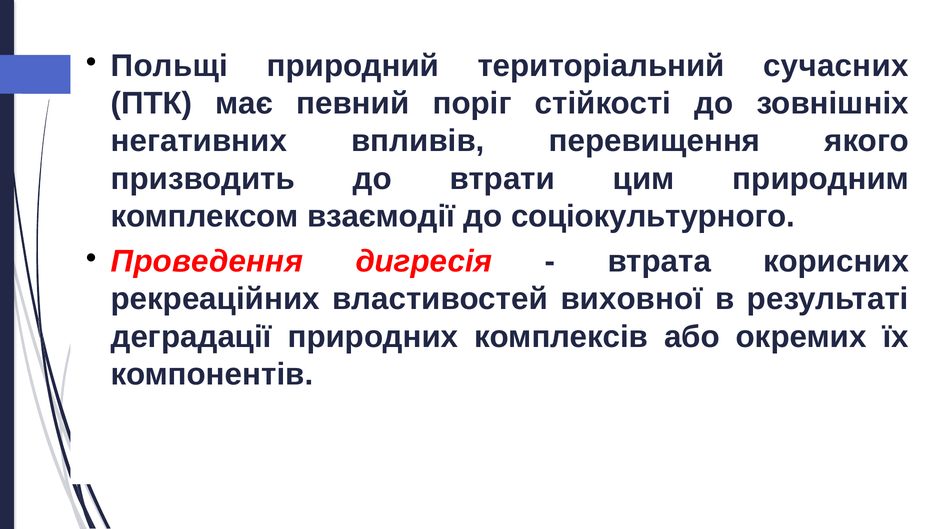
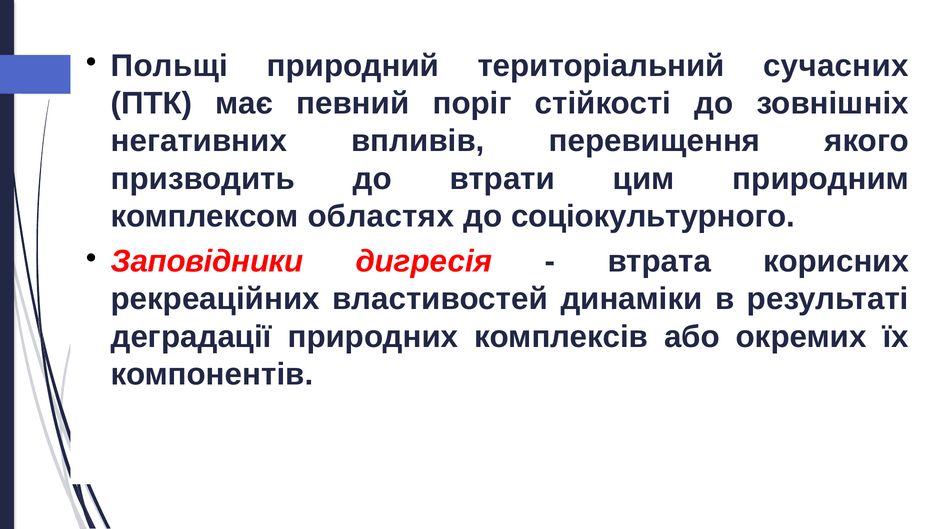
взаємодії: взаємодії -> областях (381, 216)
Проведення: Проведення -> Заповідники (207, 261)
виховної: виховної -> динаміки (631, 299)
